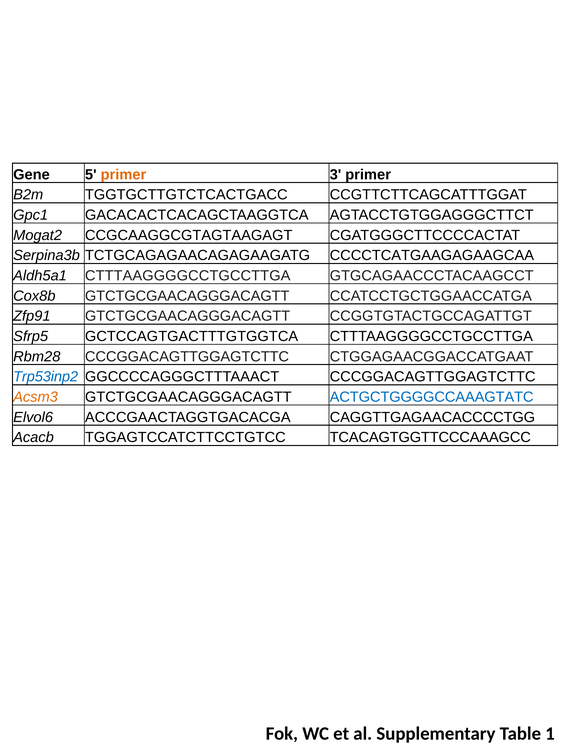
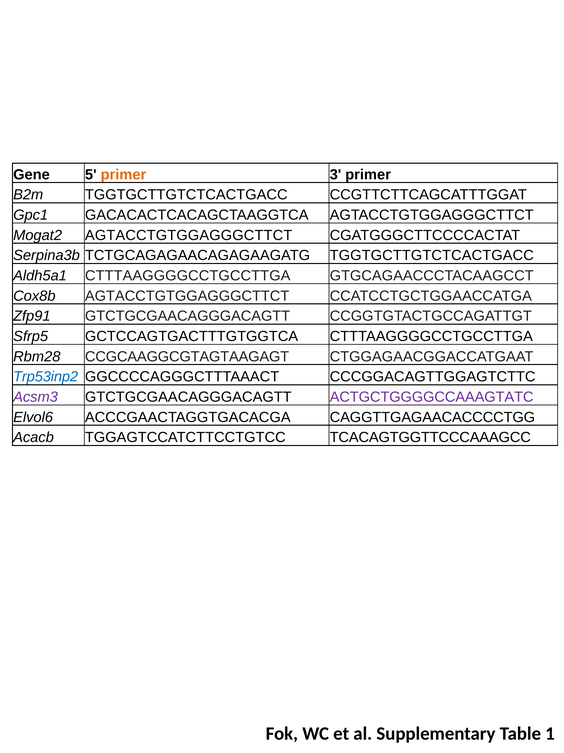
Mogat2 CCGCAAGGCGTAGTAAGAGT: CCGCAAGGCGTAGTAAGAGT -> AGTACCTGTGGAGGGCTTCT (189, 235)
TCTGCAGAGAACAGAGAAGATG CCCCTCATGAAGAGAAGCAA: CCCCTCATGAAGAGAAGCAA -> TGGTGCTTGTCTCACTGACC (432, 255)
Cox8b GTCTGCGAACAGGGACAGTT: GTCTGCGAACAGGGACAGTT -> AGTACCTGTGGAGGGCTTCT (187, 295)
Rbm28 CCCGGACAGTTGGAGTCTTC: CCCGGACAGTTGGAGTCTTC -> CCGCAAGGCGTAGTAAGAGT (187, 356)
Acsm3 colour: orange -> purple (36, 396)
ACTGCTGGGGCCAAAGTATC colour: blue -> purple (432, 396)
